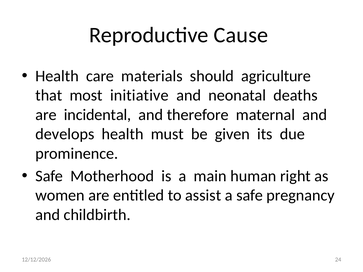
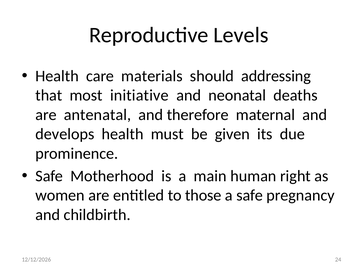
Cause: Cause -> Levels (241, 35)
agriculture: agriculture -> addressing (276, 76)
incidental: incidental -> antenatal (97, 115)
assist: assist -> those (203, 196)
